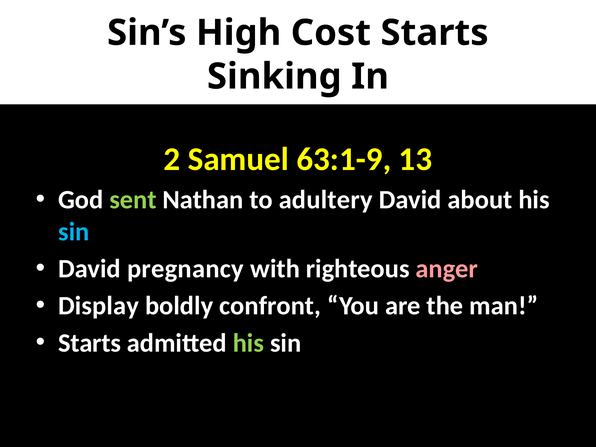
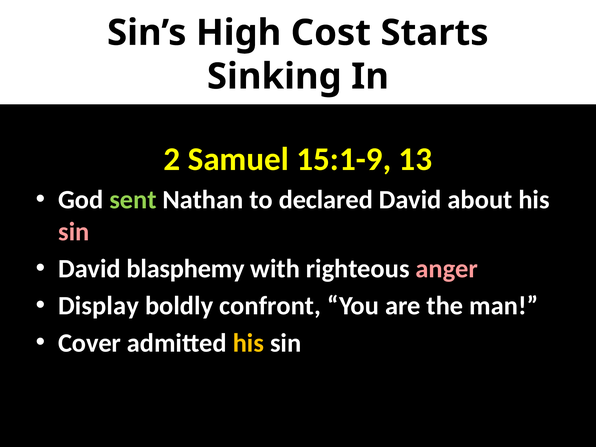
63:1-9: 63:1-9 -> 15:1-9 (344, 159)
adultery: adultery -> declared (326, 200)
sin colour: light blue -> pink (74, 232)
pregnancy: pregnancy -> blasphemy (186, 269)
Starts: Starts -> Cover (90, 343)
his colour: light green -> yellow (248, 343)
